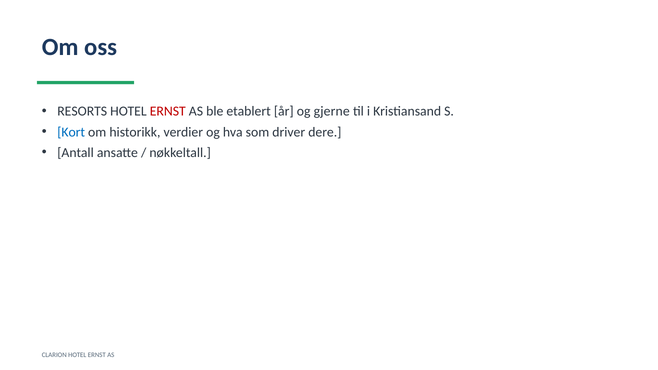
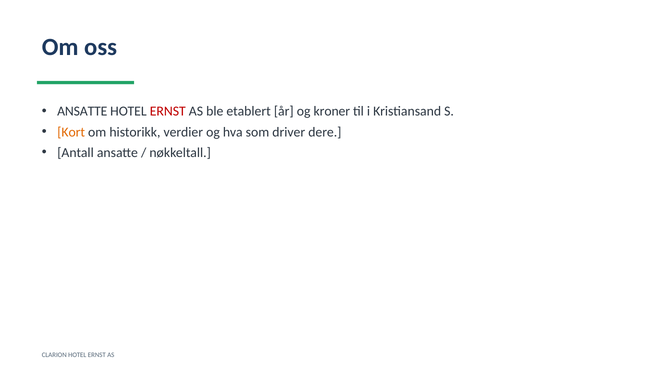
RESORTS: RESORTS -> ANSATTE (82, 111)
gjerne: gjerne -> kroner (332, 111)
Kort colour: blue -> orange (71, 132)
